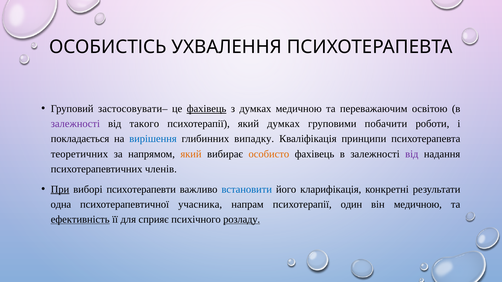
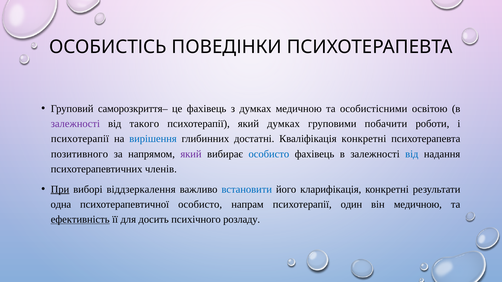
УХВАЛЕННЯ: УХВАЛЕННЯ -> ПОВЕДІНКИ (227, 47)
застосовувати–: застосовувати– -> саморозкриття– (133, 109)
фахівець underline: present -> none (207, 109)
переважаючим: переважаючим -> особистісними (374, 109)
покладається: покладається -> психотерапії (80, 139)
випадку: випадку -> достатні (254, 139)
Кваліфікація принципи: принципи -> конкретні (364, 139)
теоретичних: теоретичних -> позитивного (79, 154)
який colour: orange -> purple (191, 154)
особисто colour: orange -> blue (269, 154)
від colour: purple -> blue (412, 154)
психотерапевти: психотерапевти -> віддзеркалення (141, 189)
психотерапевтичної учасника: учасника -> особисто (200, 205)
сприяє: сприяє -> досить (154, 220)
розладу underline: present -> none (242, 220)
